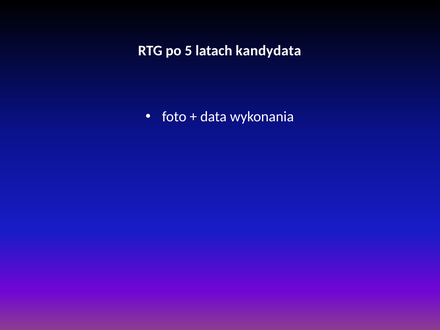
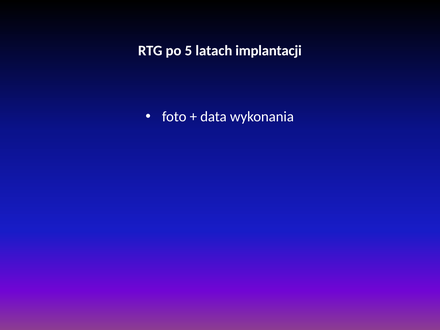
kandydata: kandydata -> implantacji (269, 51)
